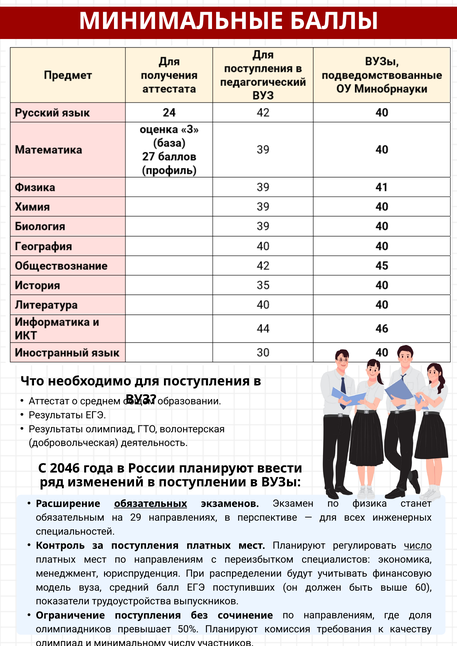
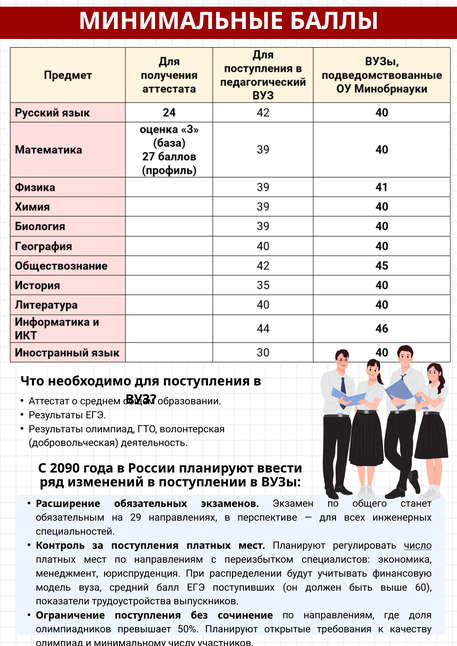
2046: 2046 -> 2090 (65, 469)
обязательных underline: present -> none (151, 504)
физика: физика -> общего (370, 504)
комиссия: комиссия -> открытые (287, 630)
